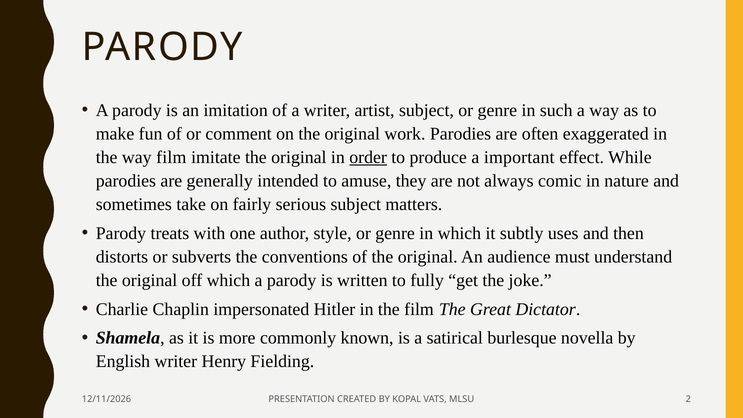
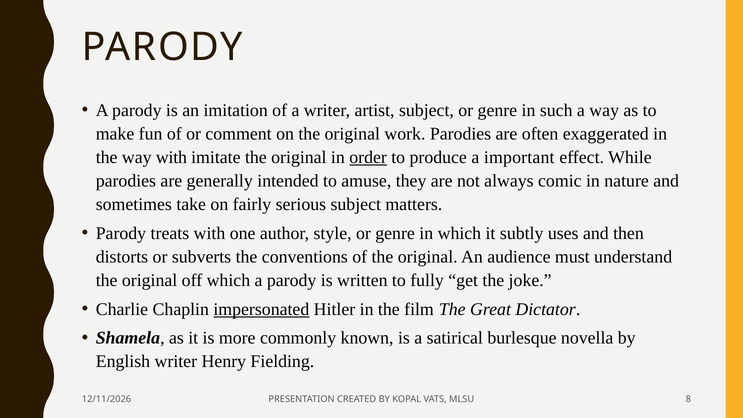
way film: film -> with (171, 157)
impersonated underline: none -> present (261, 309)
2: 2 -> 8 (688, 399)
